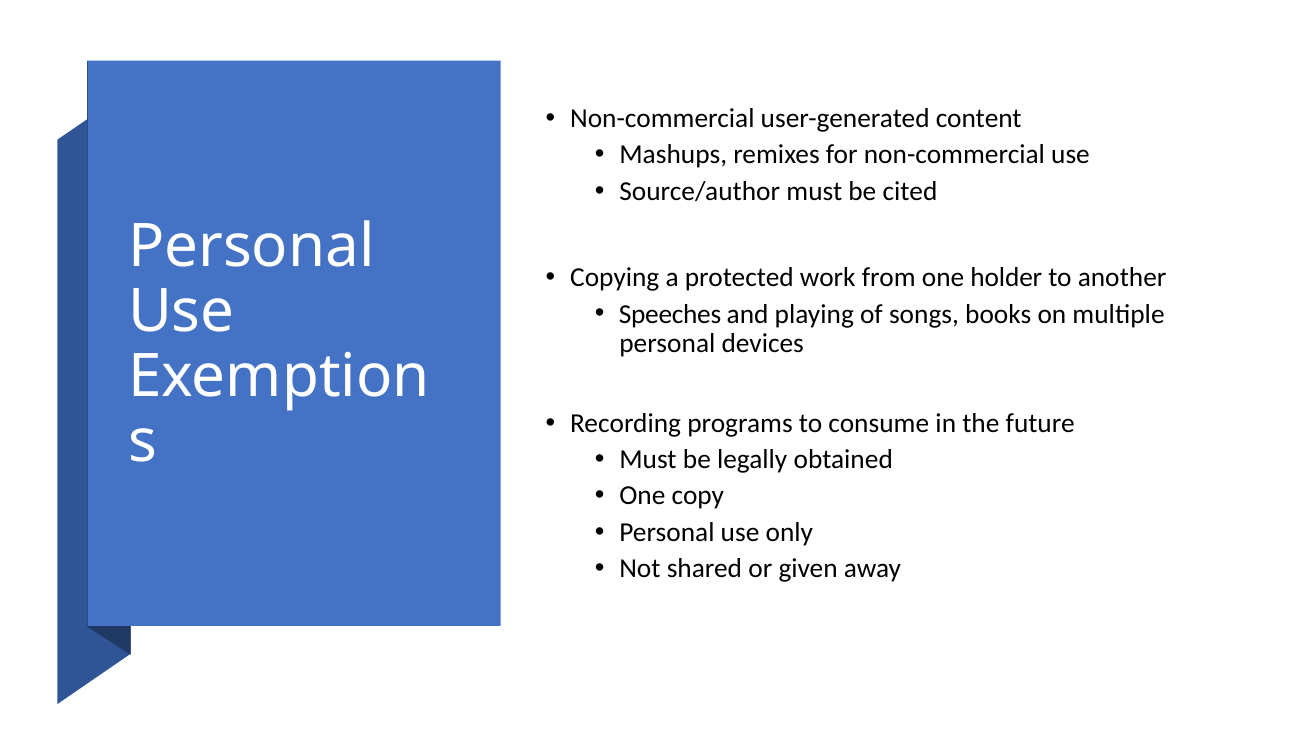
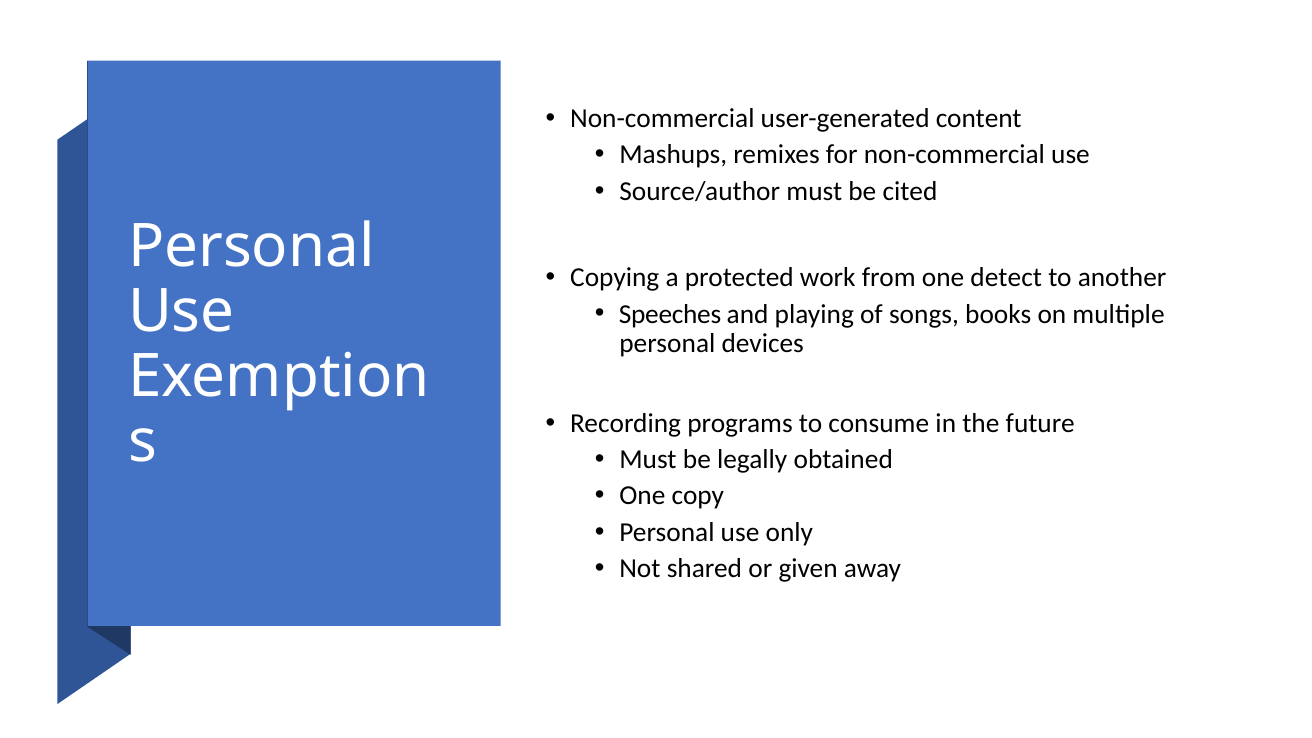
holder: holder -> detect (1006, 278)
